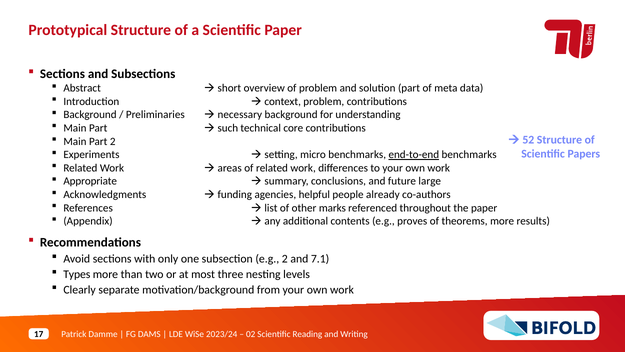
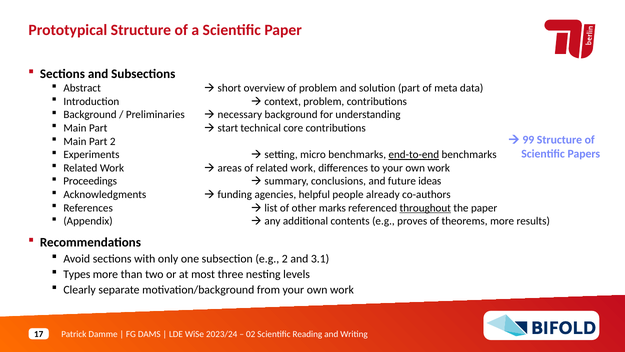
such: such -> start (228, 128)
52: 52 -> 99 (528, 139)
Appropriate: Appropriate -> Proceedings (90, 181)
large: large -> ideas (430, 181)
throughout underline: none -> present (425, 208)
7.1: 7.1 -> 3.1 (320, 258)
